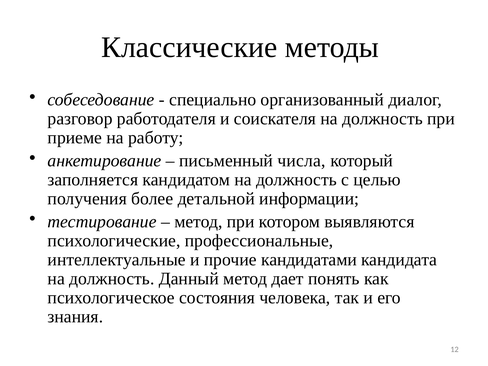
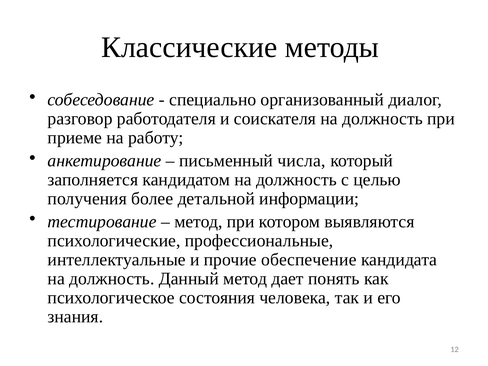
кандидатами: кандидатами -> обеспечение (309, 260)
